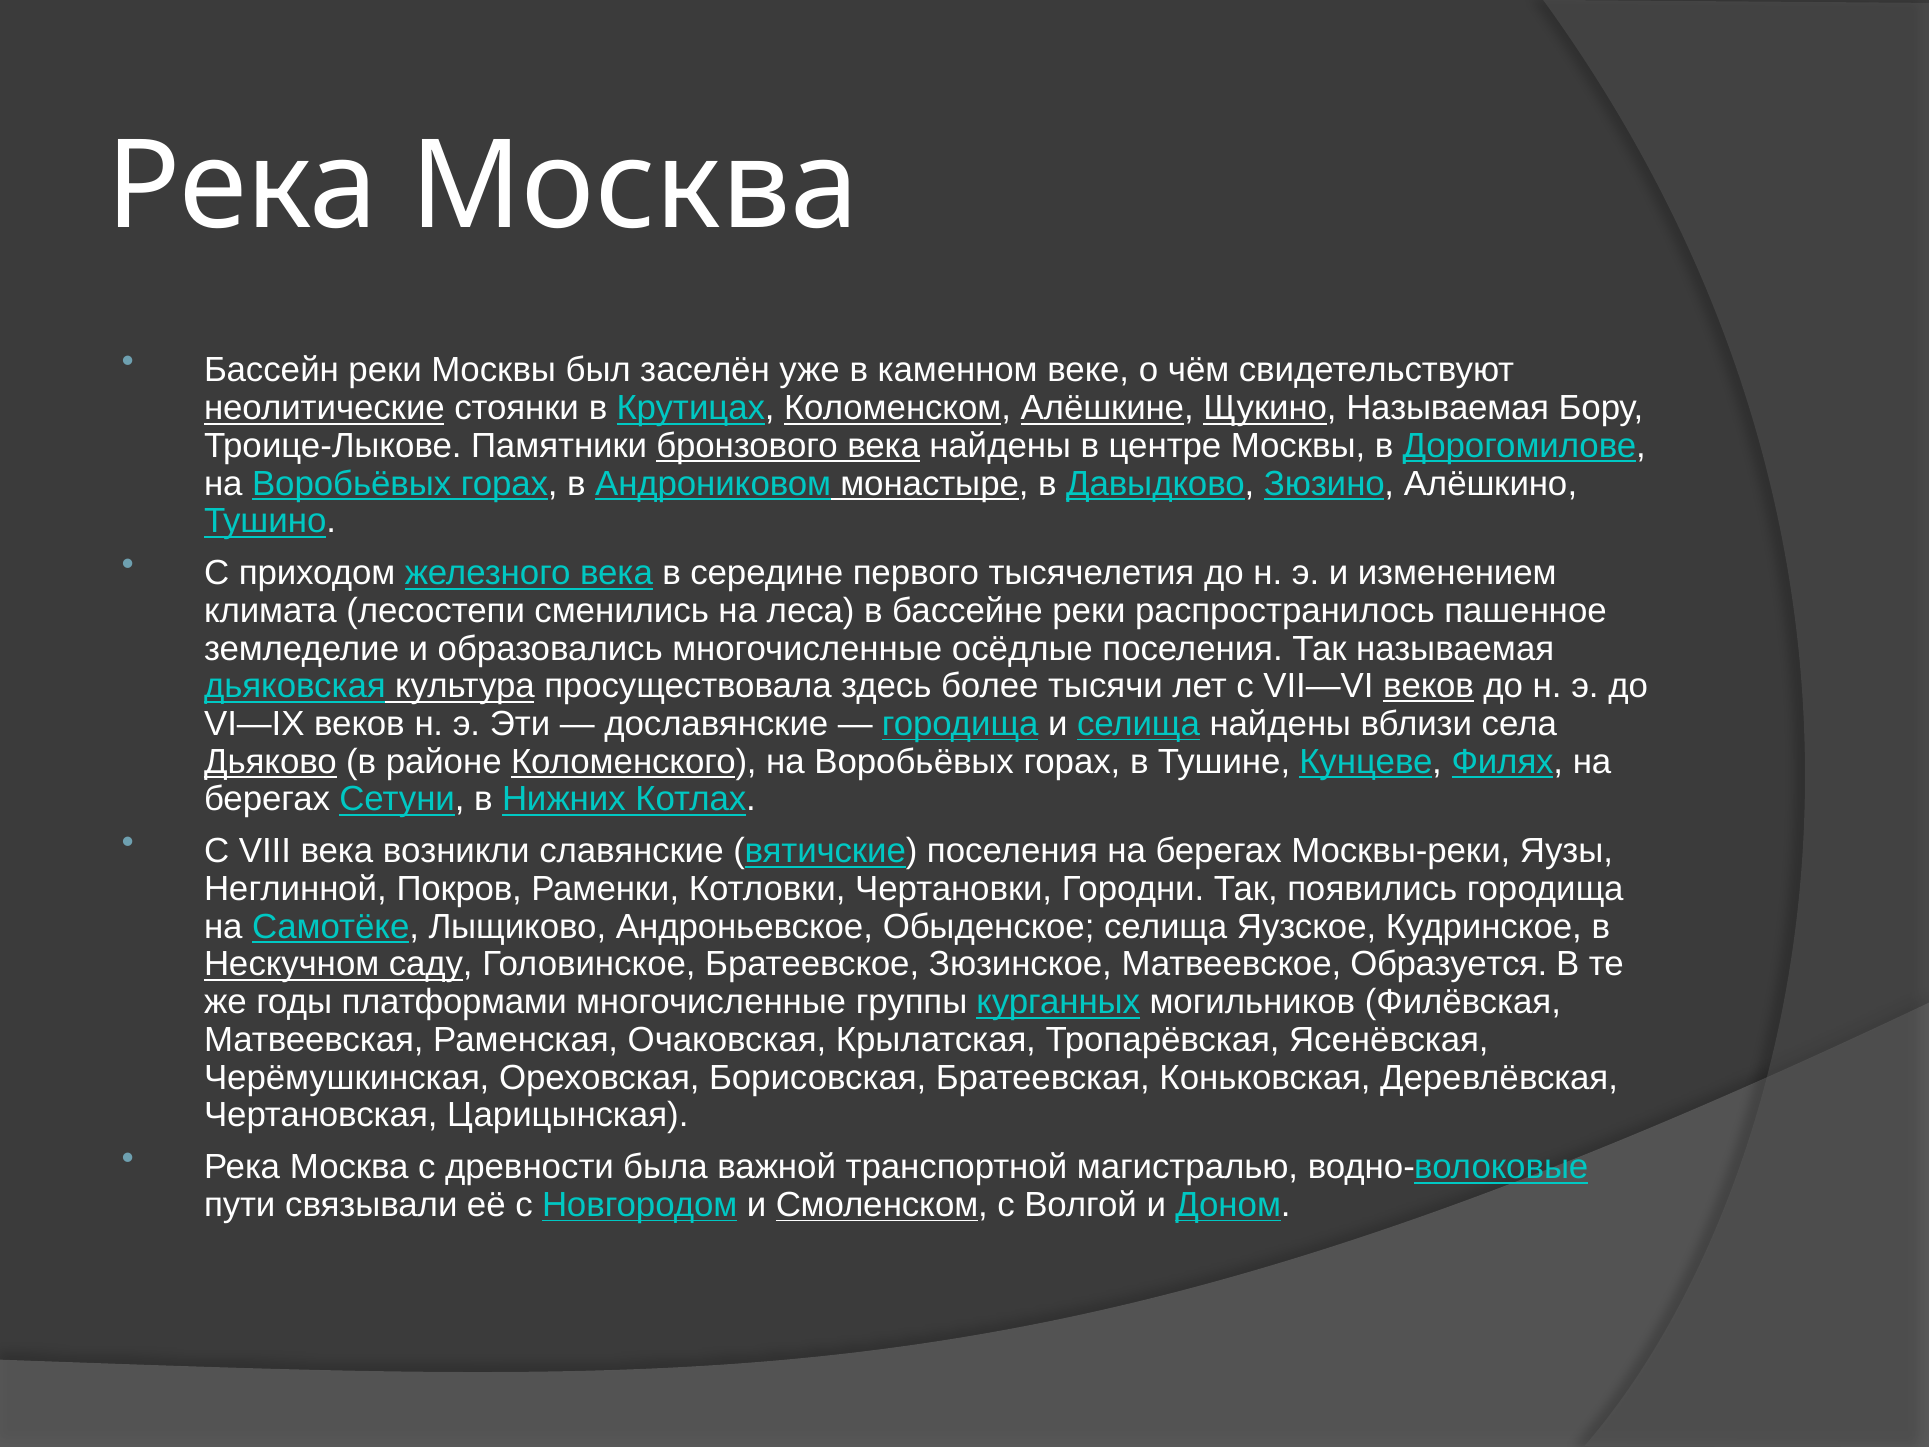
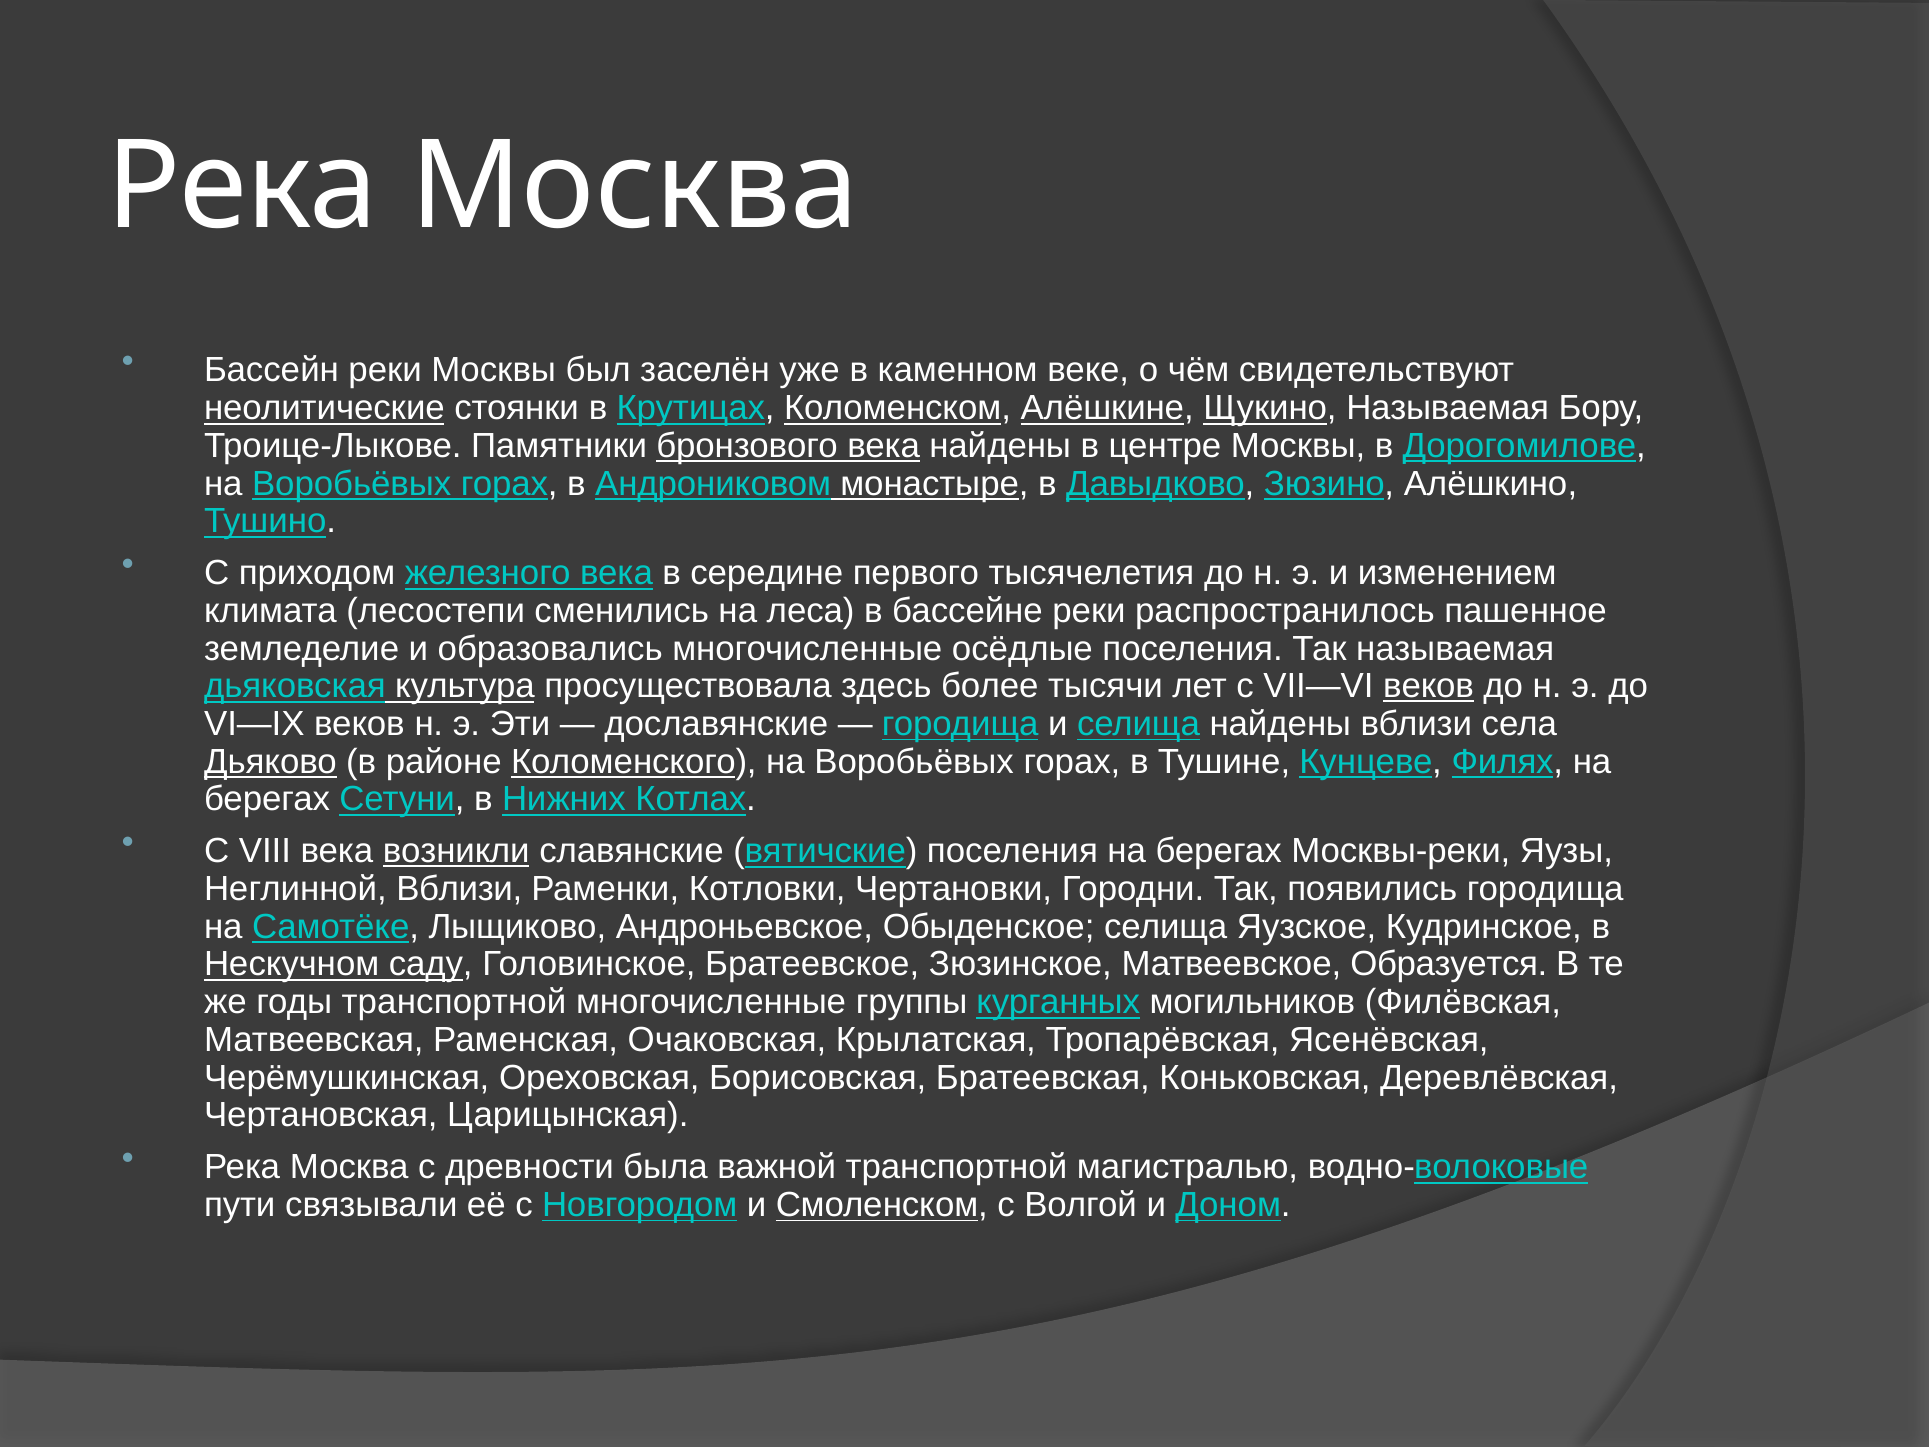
возникли underline: none -> present (456, 851)
Неглинной Покров: Покров -> Вблизи (459, 889)
годы платформами: платформами -> транспортной (454, 1002)
